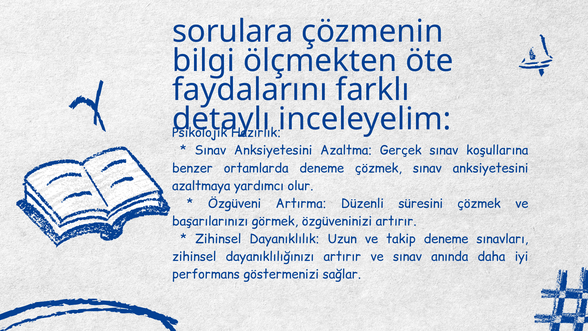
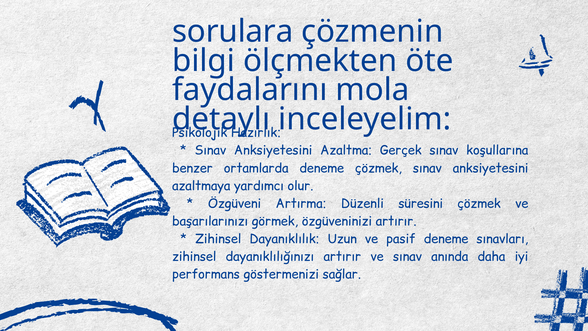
farklı: farklı -> mola (373, 90)
takip: takip -> pasif (401, 239)
